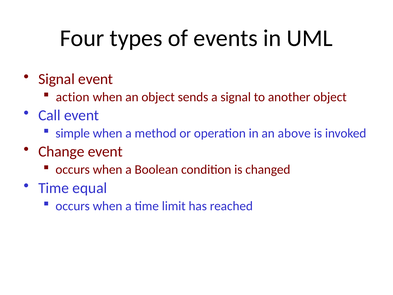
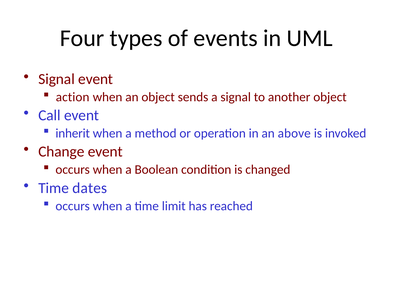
simple: simple -> inherit (73, 133)
equal: equal -> dates (90, 188)
